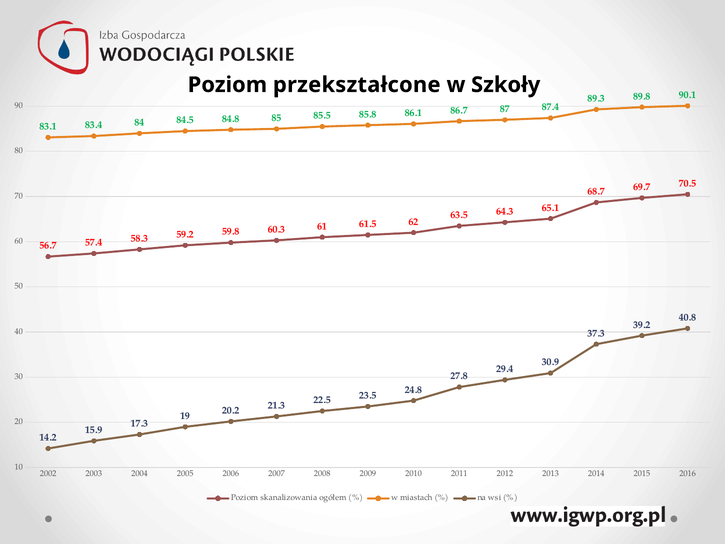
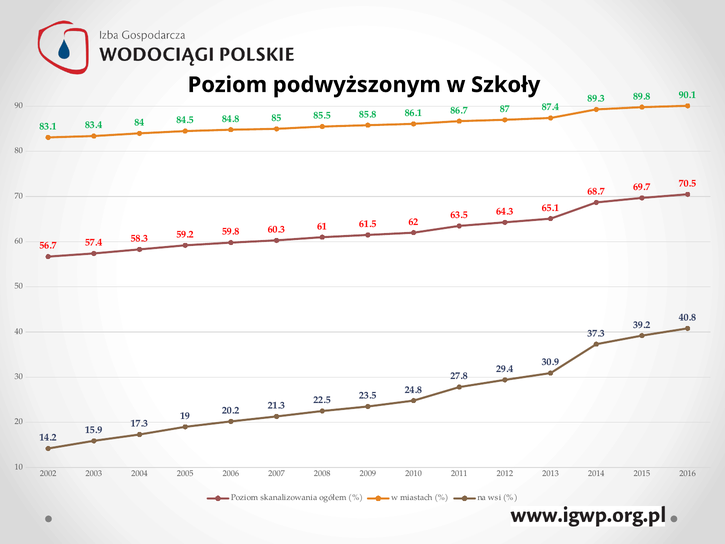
przekształcone: przekształcone -> podwyższonym (357, 85)
